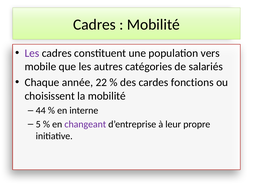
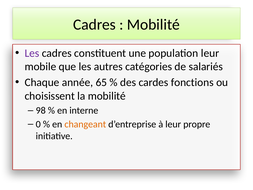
population vers: vers -> leur (210, 53)
22: 22 -> 65 (101, 82)
44: 44 -> 98 (41, 110)
5: 5 -> 0 (38, 124)
changeant colour: purple -> orange (85, 124)
